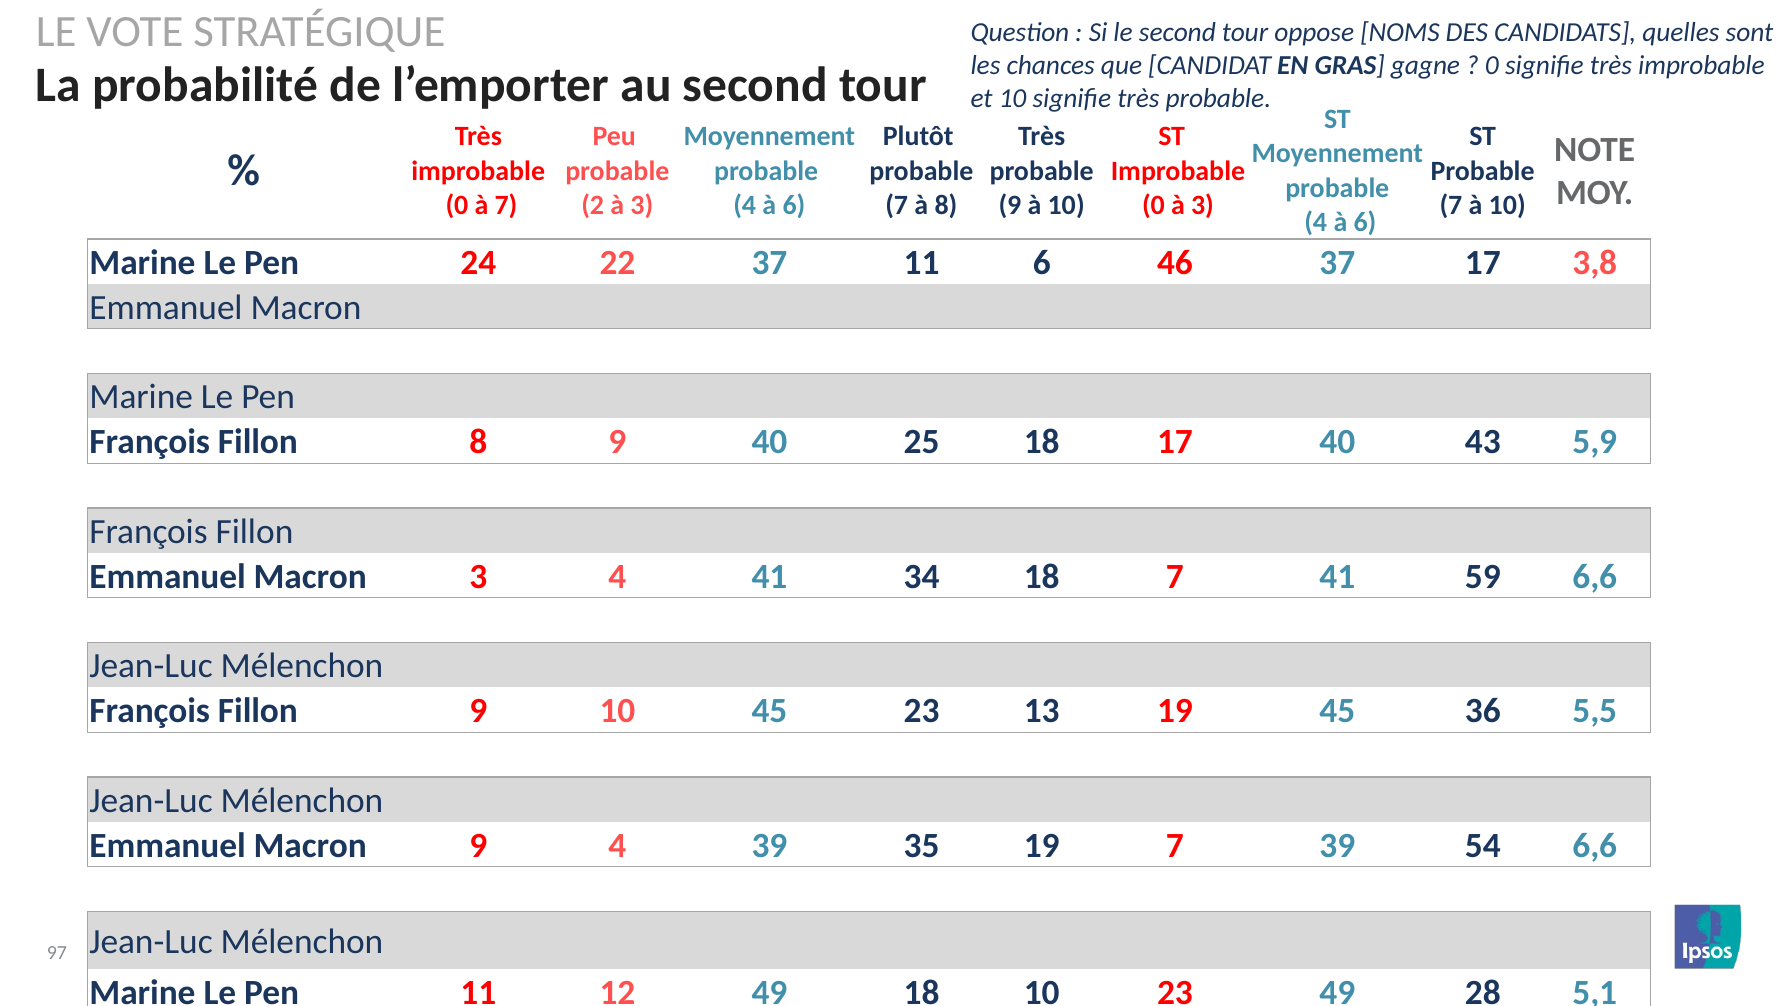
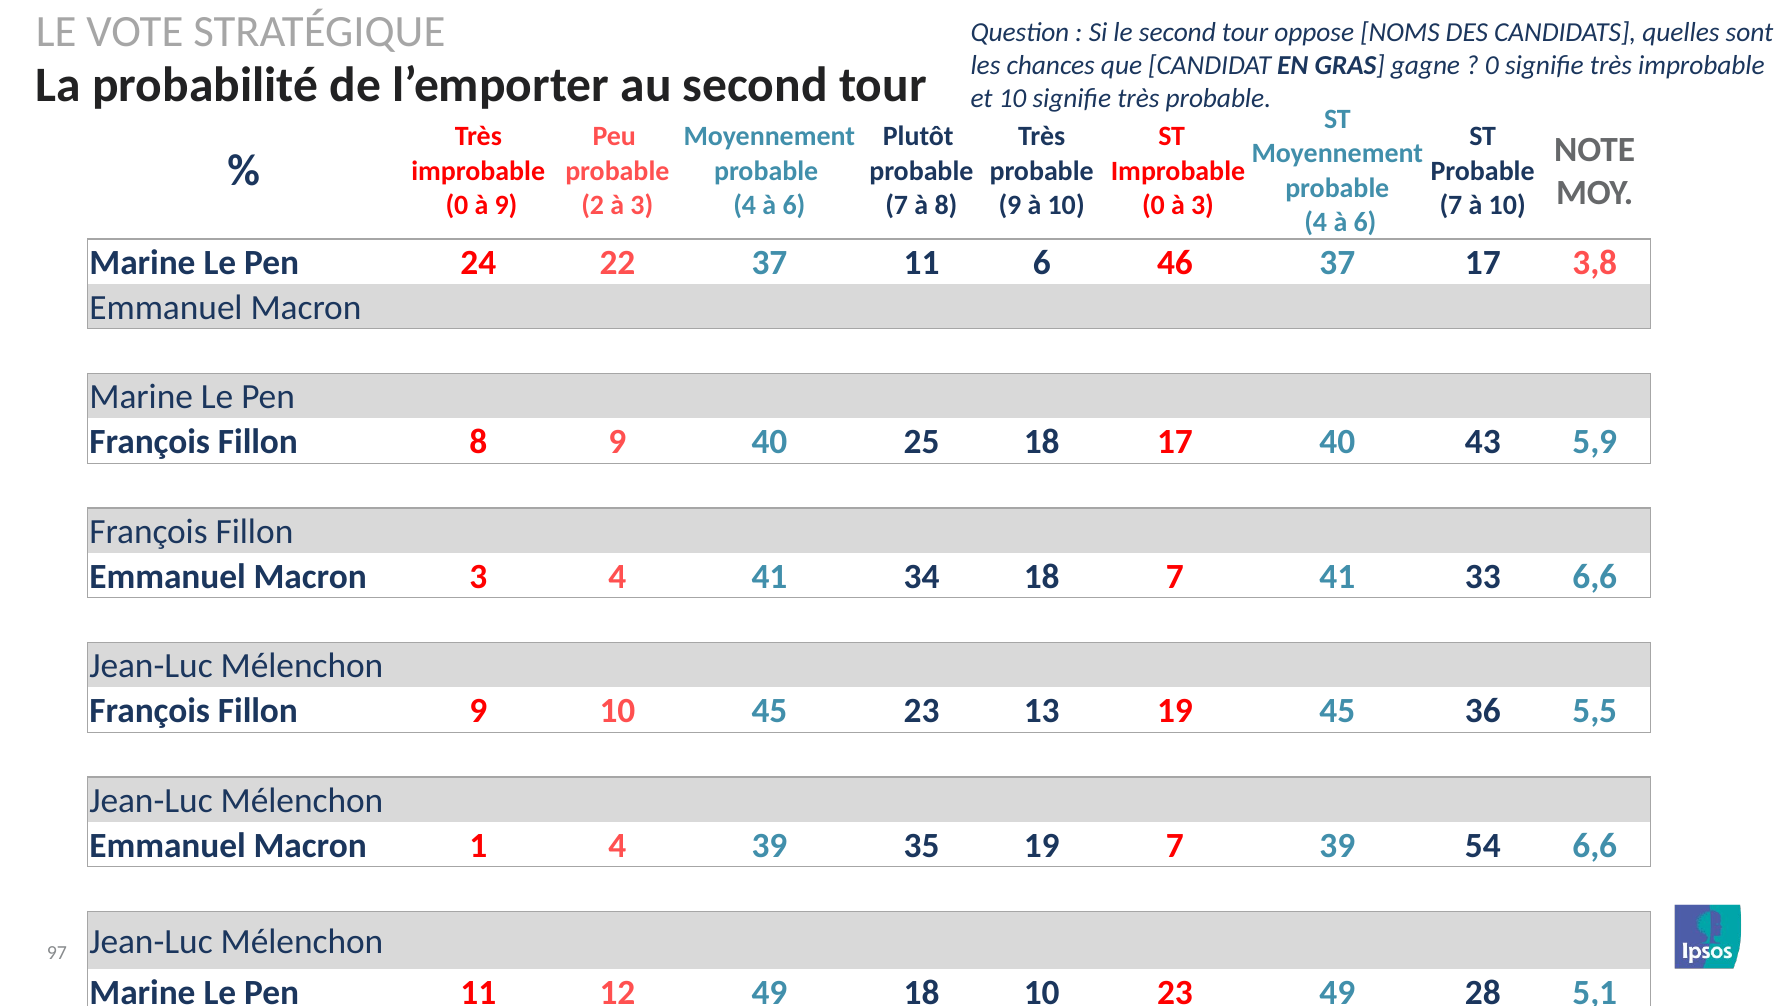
à 7: 7 -> 9 (506, 205)
59: 59 -> 33 (1483, 577)
Macron 9: 9 -> 1 (478, 846)
